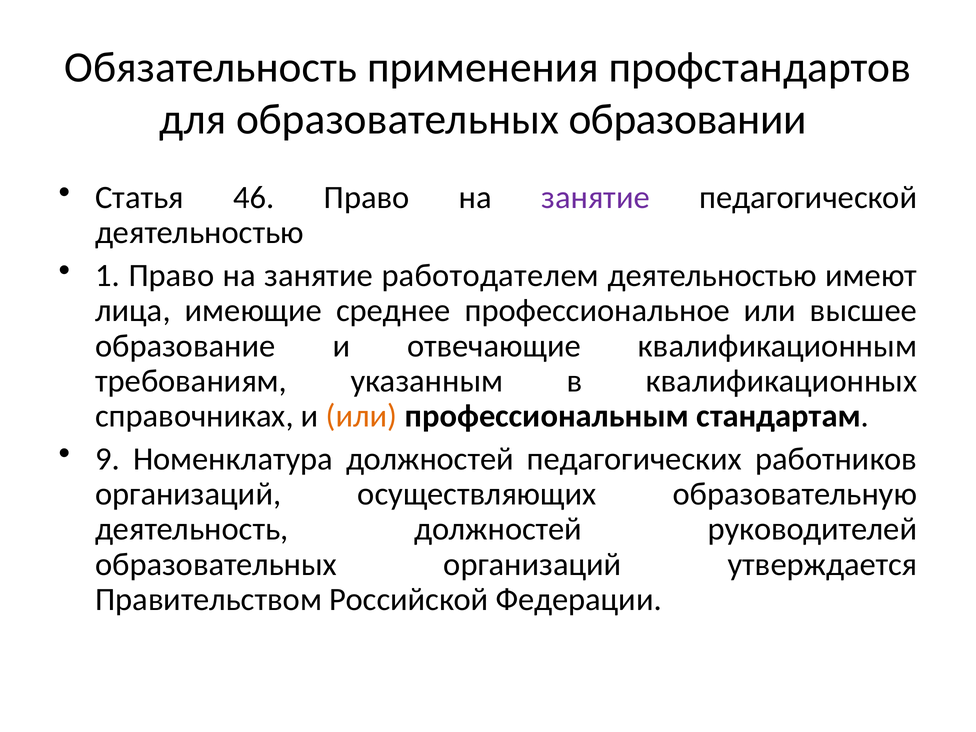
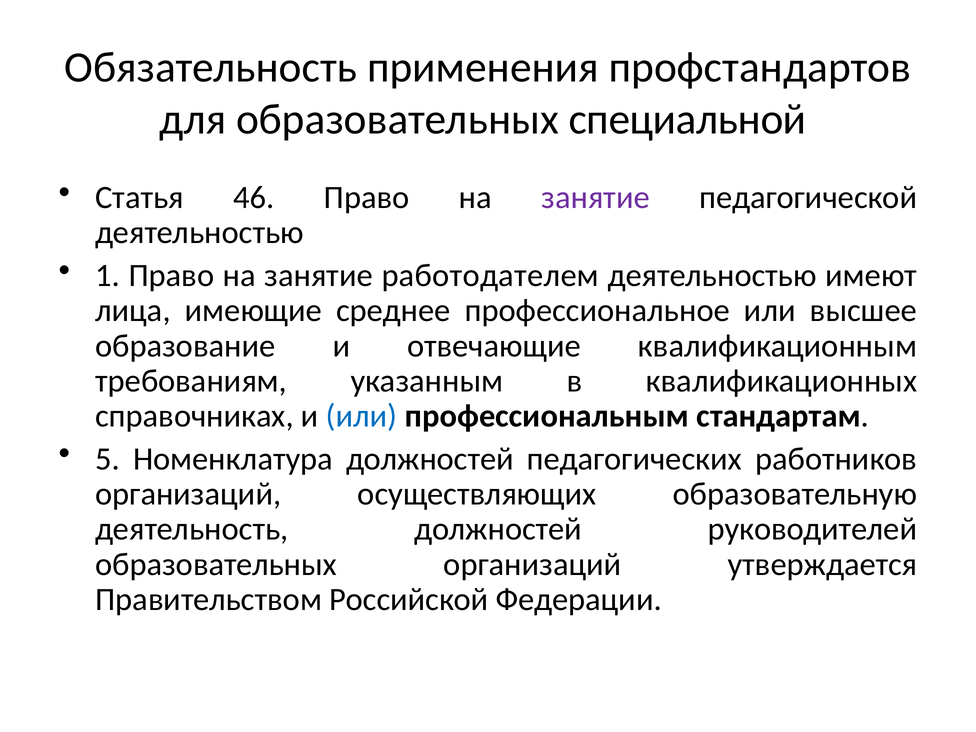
образовании: образовании -> специальной (688, 119)
или colour: orange -> blue (362, 416)
9: 9 -> 5 (108, 459)
